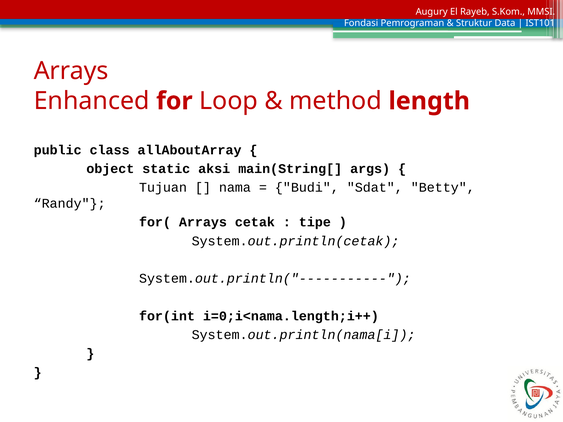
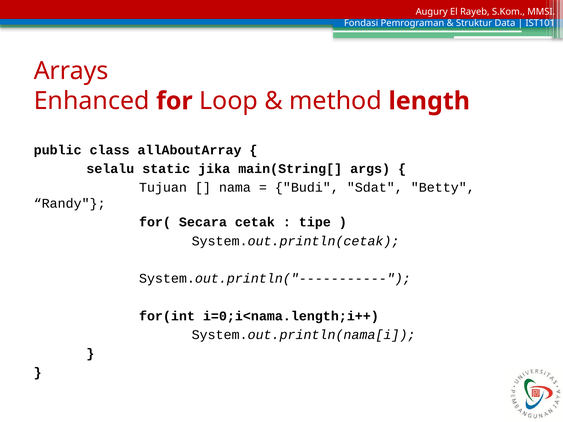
object: object -> selalu (110, 169)
aksi: aksi -> jika (214, 169)
for( Arrays: Arrays -> Secara (203, 222)
